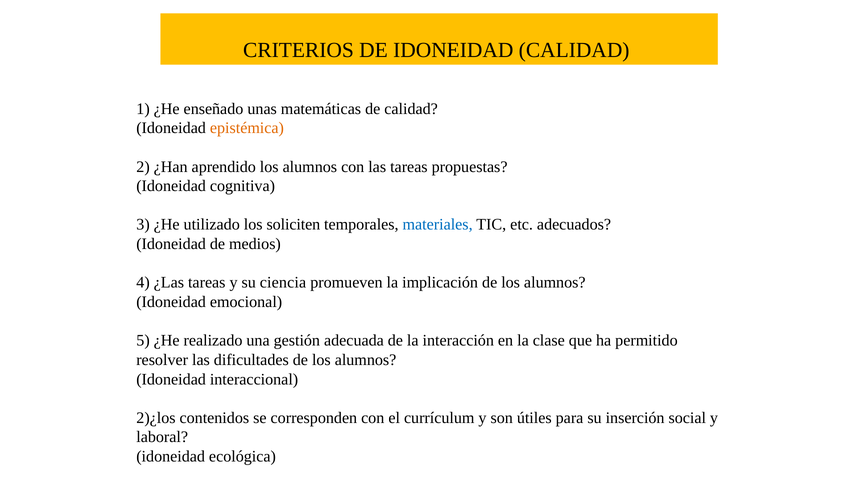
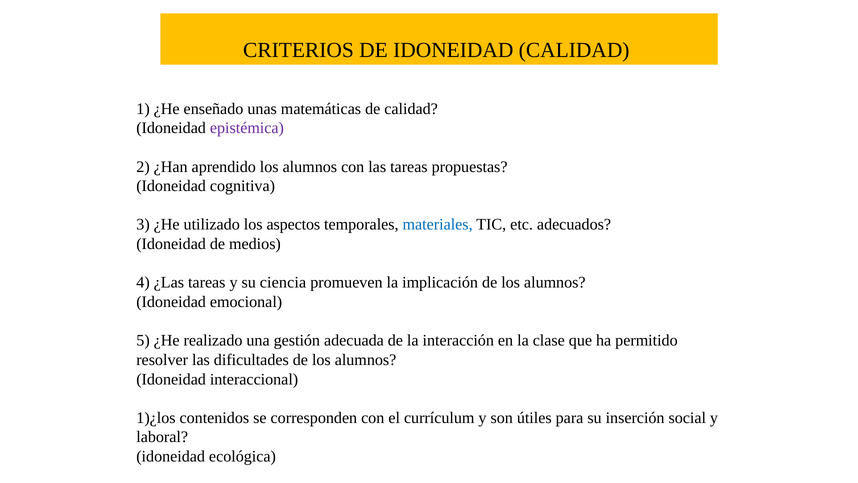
epistémica colour: orange -> purple (247, 128)
soliciten: soliciten -> aspectos (293, 224)
2)¿los: 2)¿los -> 1)¿los (156, 418)
